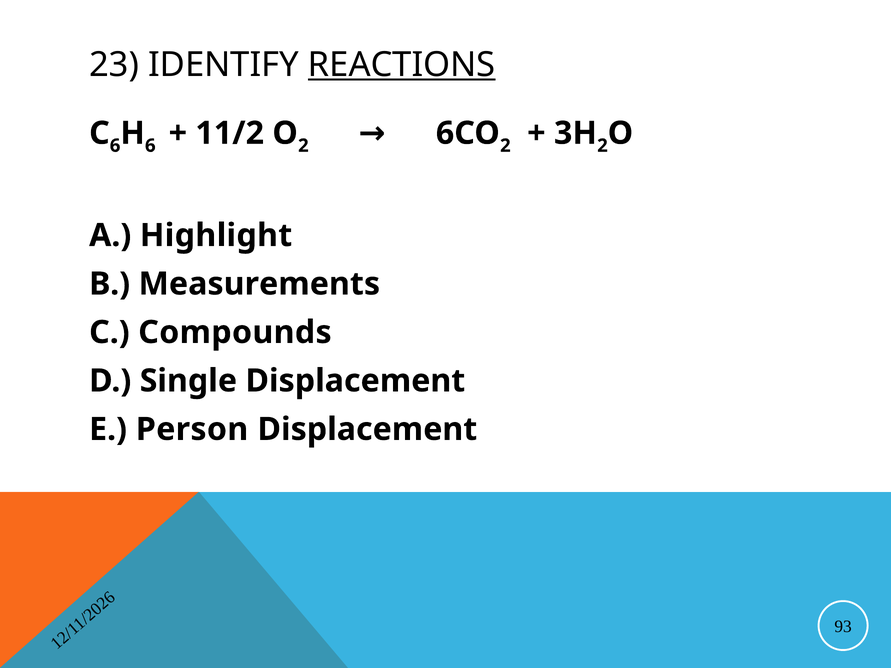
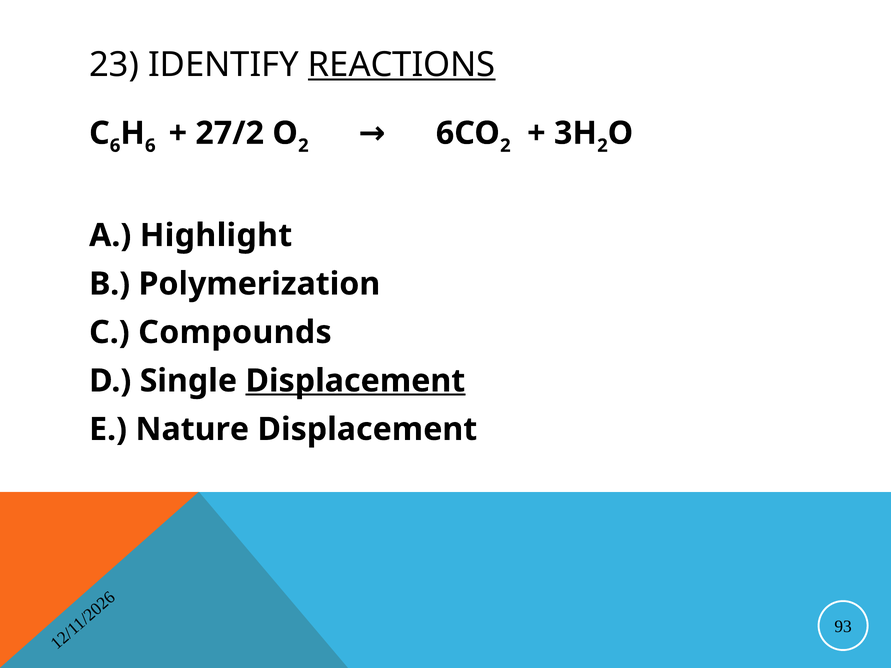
11/2: 11/2 -> 27/2 (230, 133)
Measurements: Measurements -> Polymerization (259, 284)
Displacement underline: none -> present (355, 381)
Person: Person -> Nature (192, 429)
